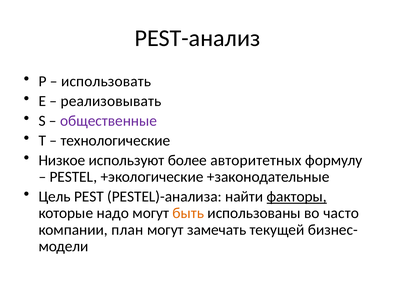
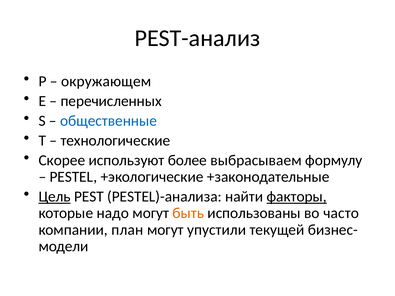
использовать: использовать -> окружающем (106, 81)
реализовывать: реализовывать -> перечисленных (111, 101)
общественные colour: purple -> blue (109, 121)
Низкое: Низкое -> Скорее (62, 160)
авторитетных: авторитетных -> выбрасываем (256, 160)
Цель underline: none -> present (55, 197)
замечать: замечать -> упустили (217, 230)
